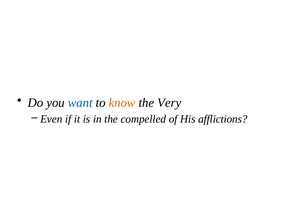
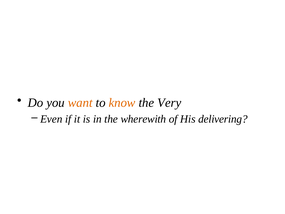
want colour: blue -> orange (80, 103)
compelled: compelled -> wherewith (143, 119)
afflictions: afflictions -> delivering (223, 119)
